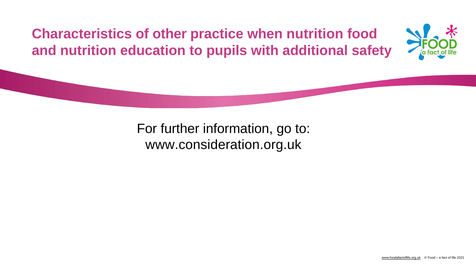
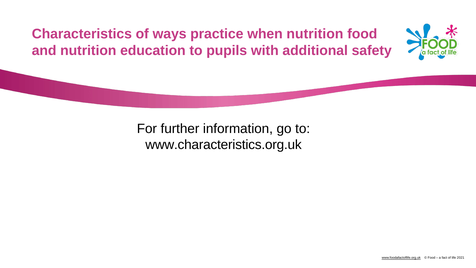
other: other -> ways (170, 34)
www.consideration.org.uk: www.consideration.org.uk -> www.characteristics.org.uk (224, 145)
